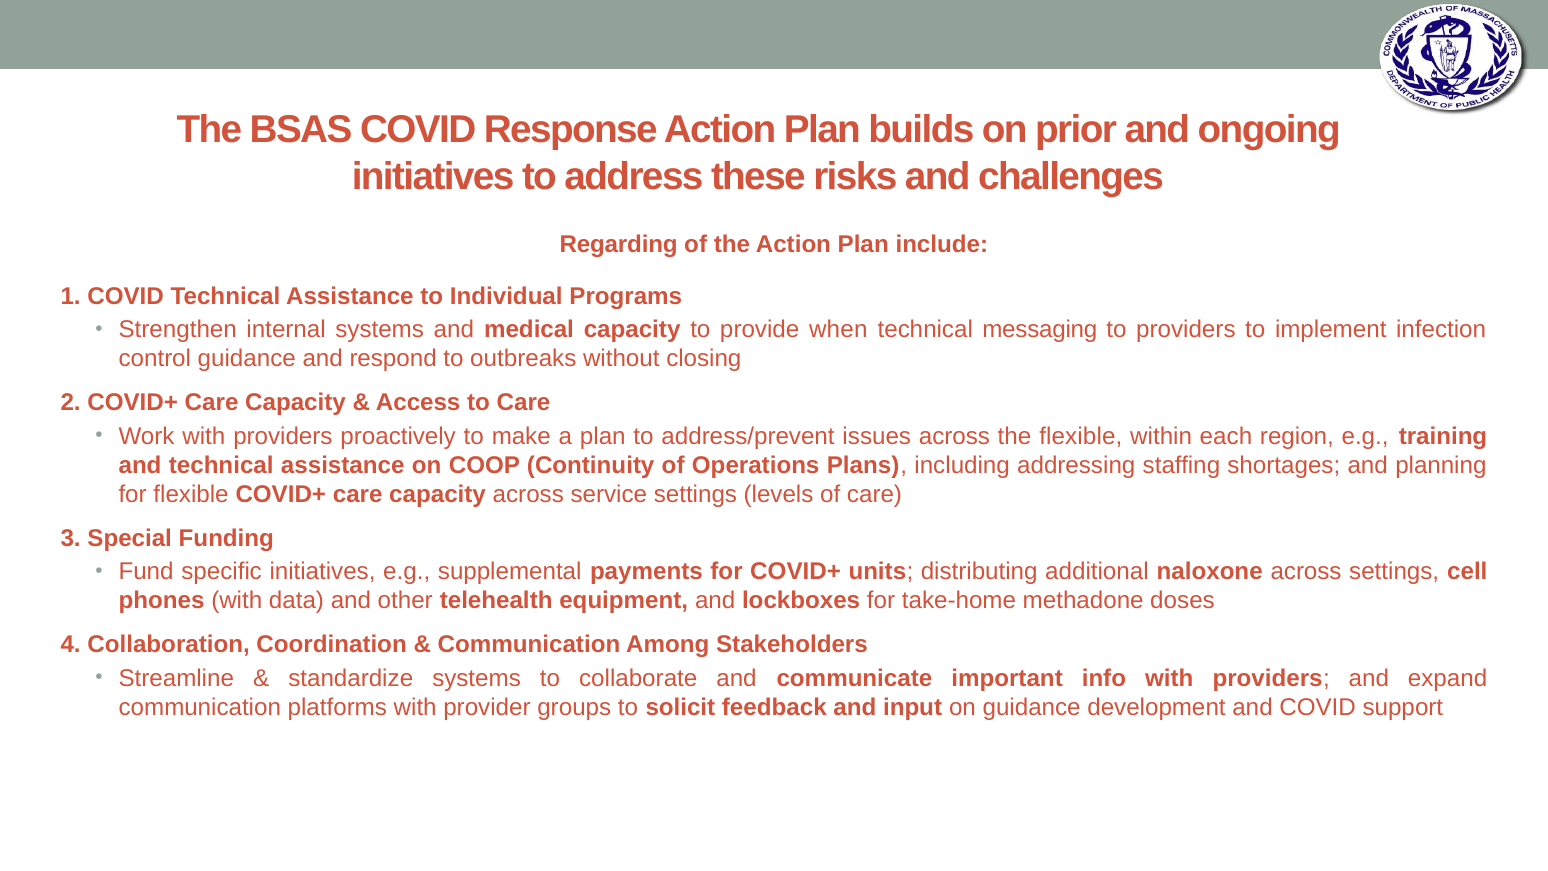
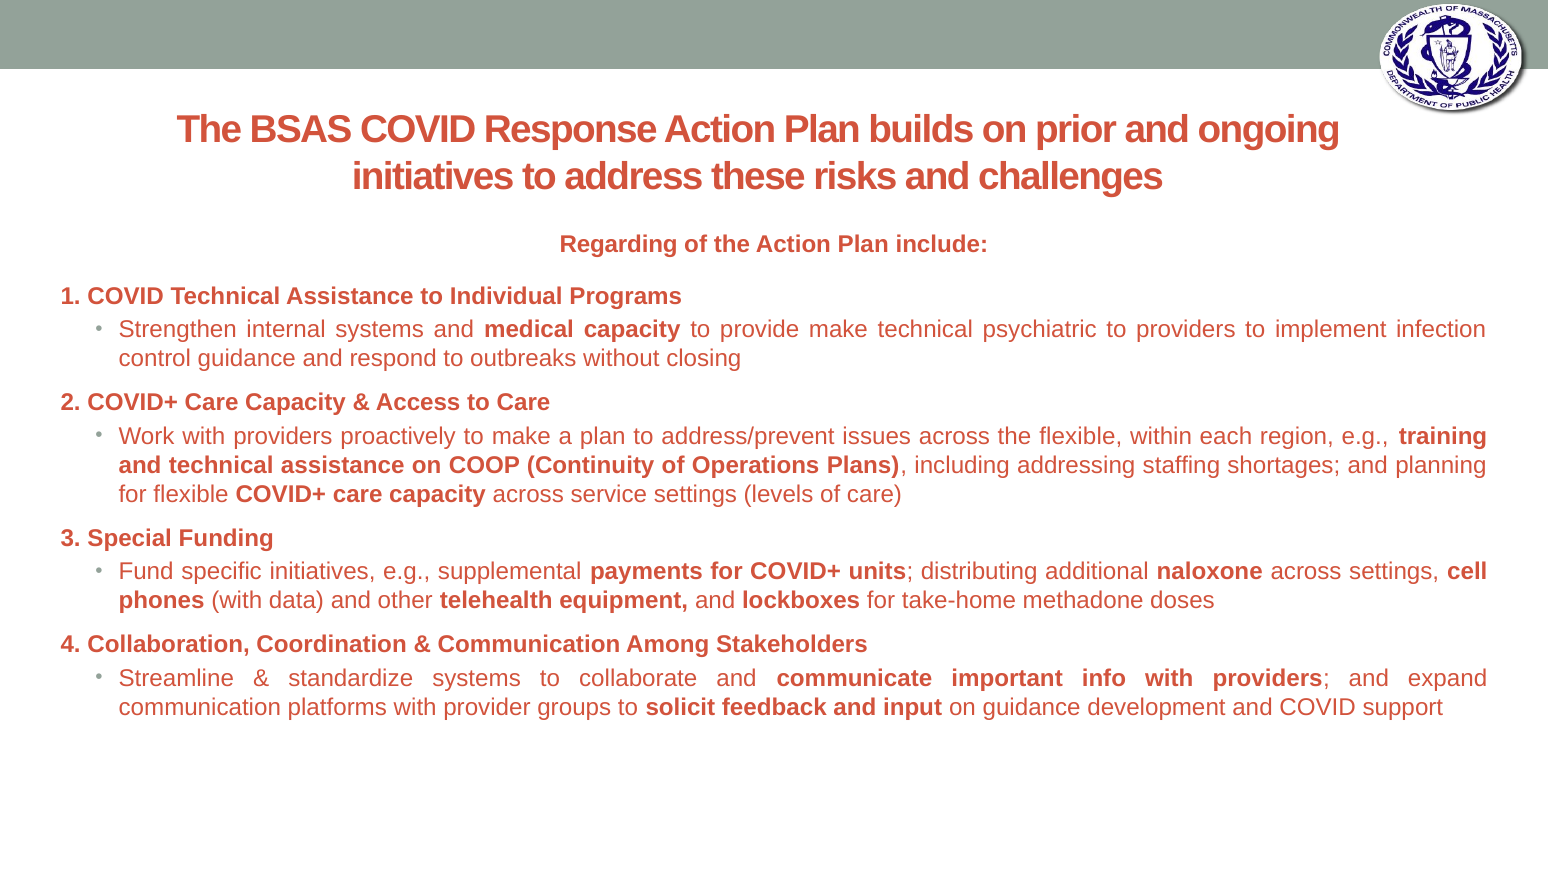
provide when: when -> make (838, 330)
messaging: messaging -> psychiatric (1040, 330)
